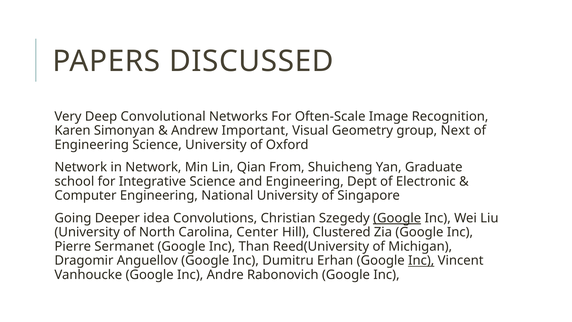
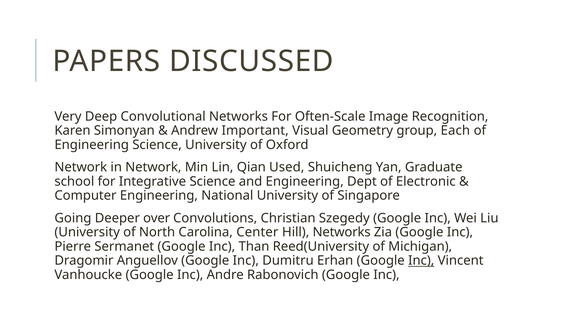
Next: Next -> Each (455, 131)
From: From -> Used (287, 167)
idea: idea -> over (157, 218)
Google underline: present -> none (397, 218)
Hill Clustered: Clustered -> Networks (342, 232)
